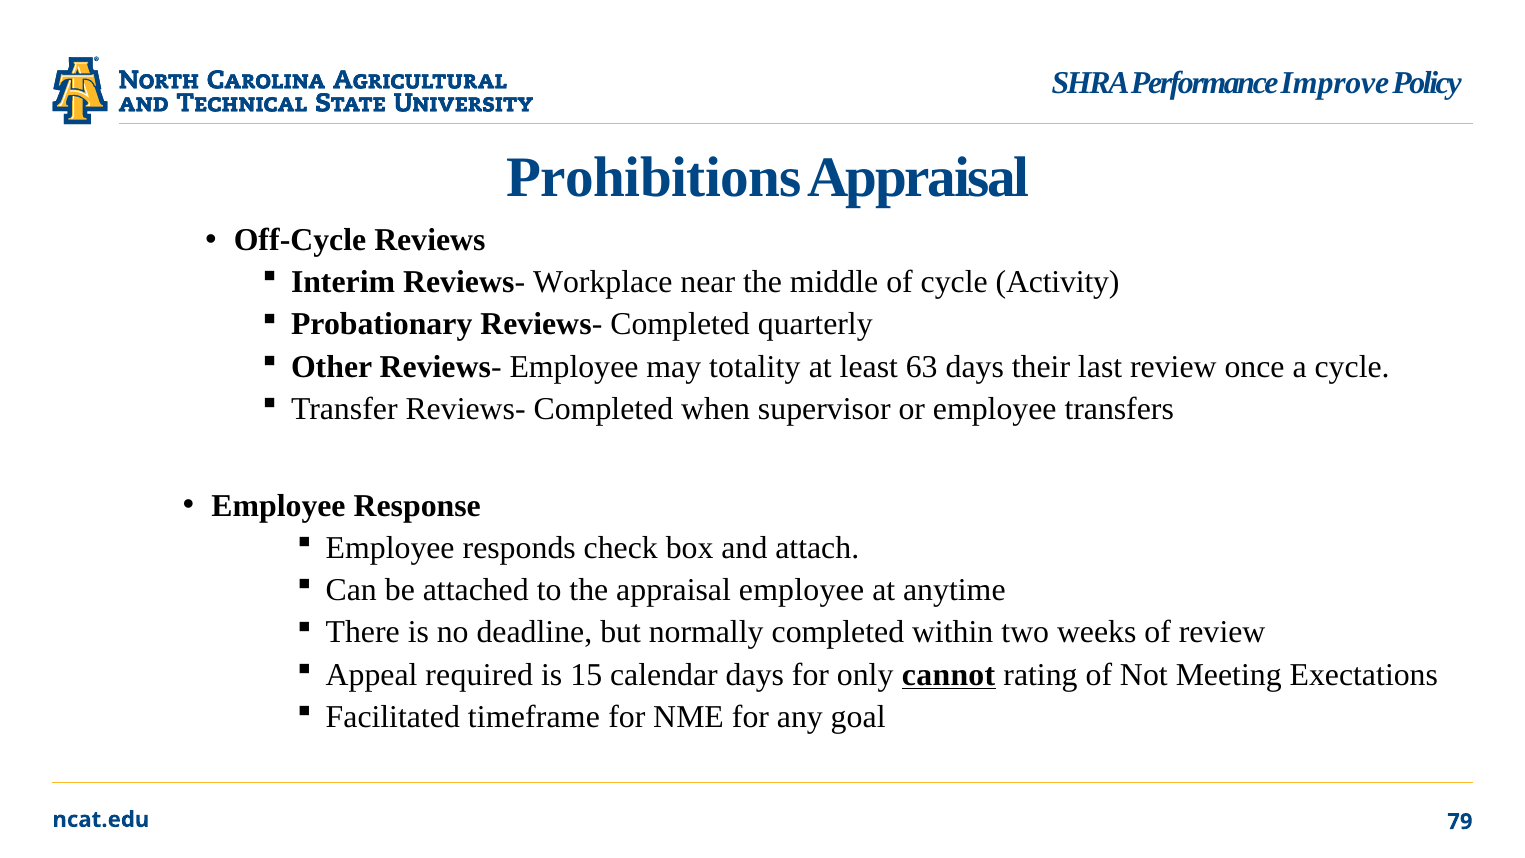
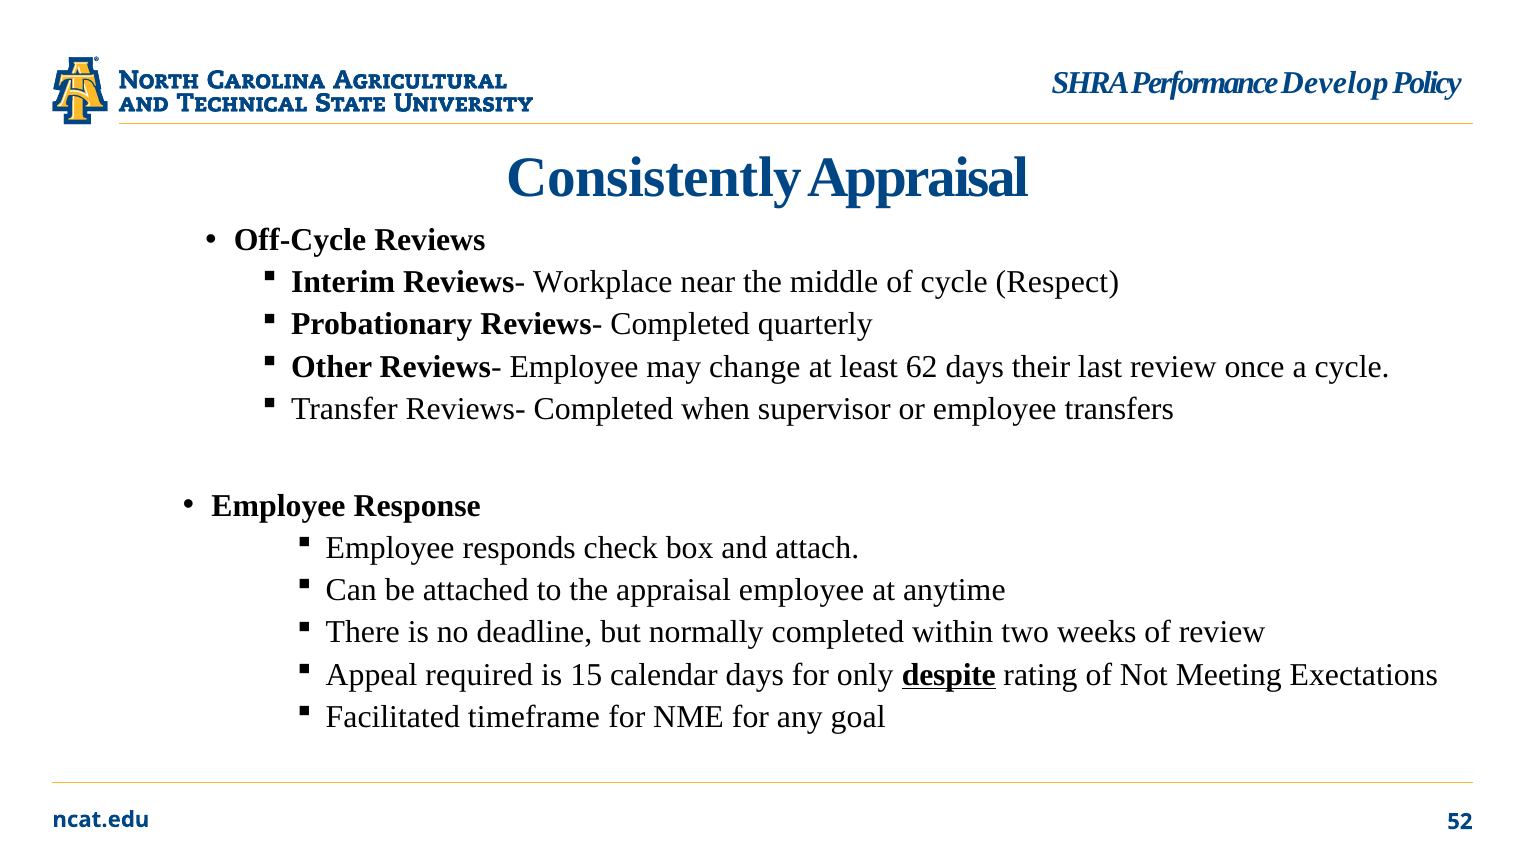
Improve: Improve -> Develop (1335, 83)
Prohibitions: Prohibitions -> Consistently (654, 178)
Activity: Activity -> Respect (1057, 282)
totality: totality -> change (755, 366)
63: 63 -> 62 (922, 366)
cannot: cannot -> despite (949, 674)
79: 79 -> 52 (1460, 822)
